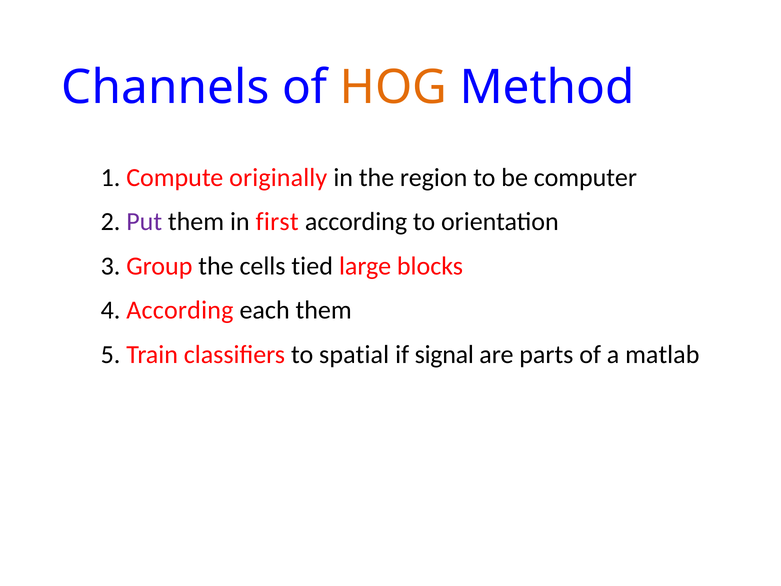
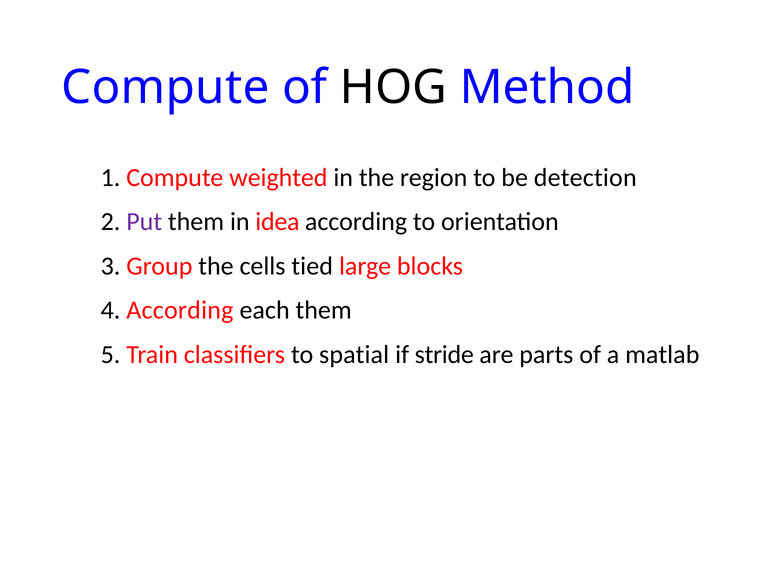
Channels: Channels -> Compute (165, 87)
HOG colour: orange -> black (393, 87)
originally: originally -> weighted (278, 177)
computer: computer -> detection (585, 177)
first: first -> idea (277, 222)
signal: signal -> stride (444, 354)
